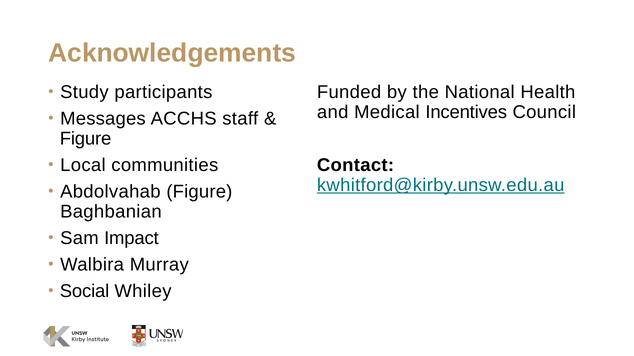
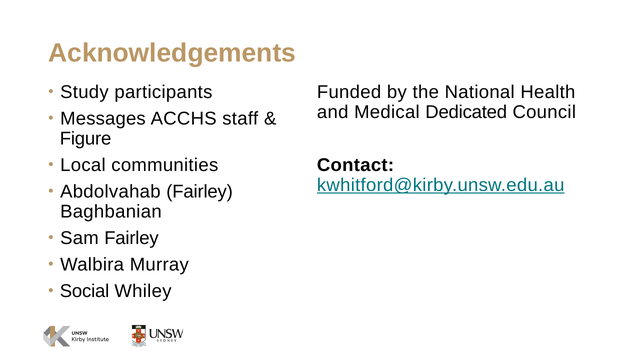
Incentives: Incentives -> Dedicated (466, 112)
Abdolvahab Figure: Figure -> Fairley (200, 192)
Sam Impact: Impact -> Fairley (131, 239)
